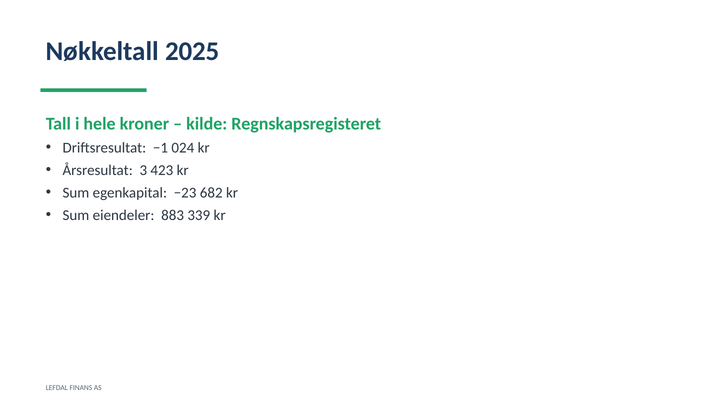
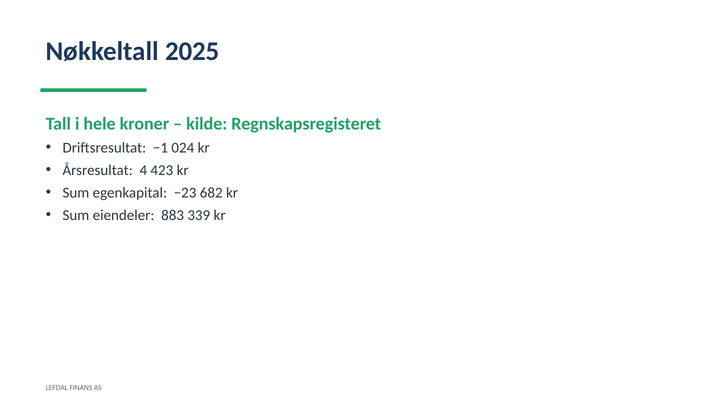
3: 3 -> 4 (143, 170)
